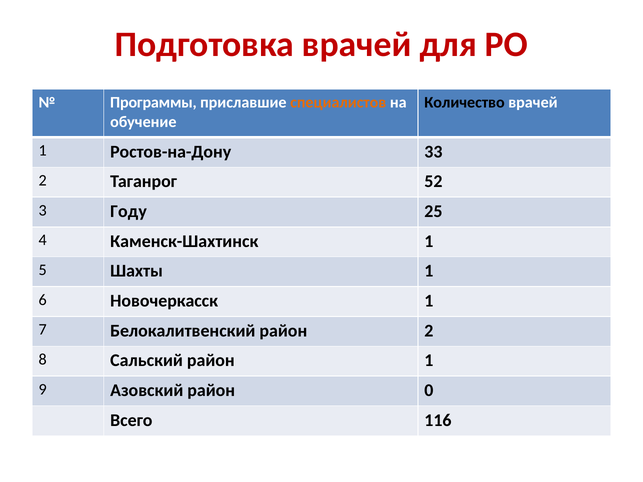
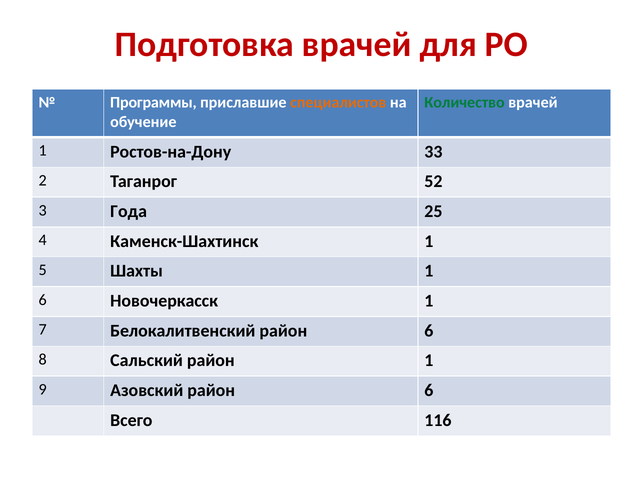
Количество colour: black -> green (465, 102)
Году: Году -> Года (129, 212)
Белокалитвенский район 2: 2 -> 6 (429, 331)
Азовский район 0: 0 -> 6 (429, 391)
